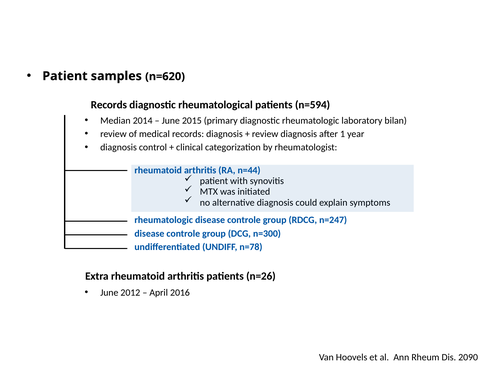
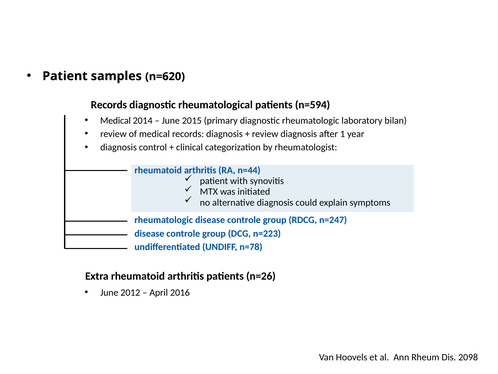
Median: Median -> Medical (115, 120)
n=300: n=300 -> n=223 (267, 233)
2090: 2090 -> 2098 (468, 357)
